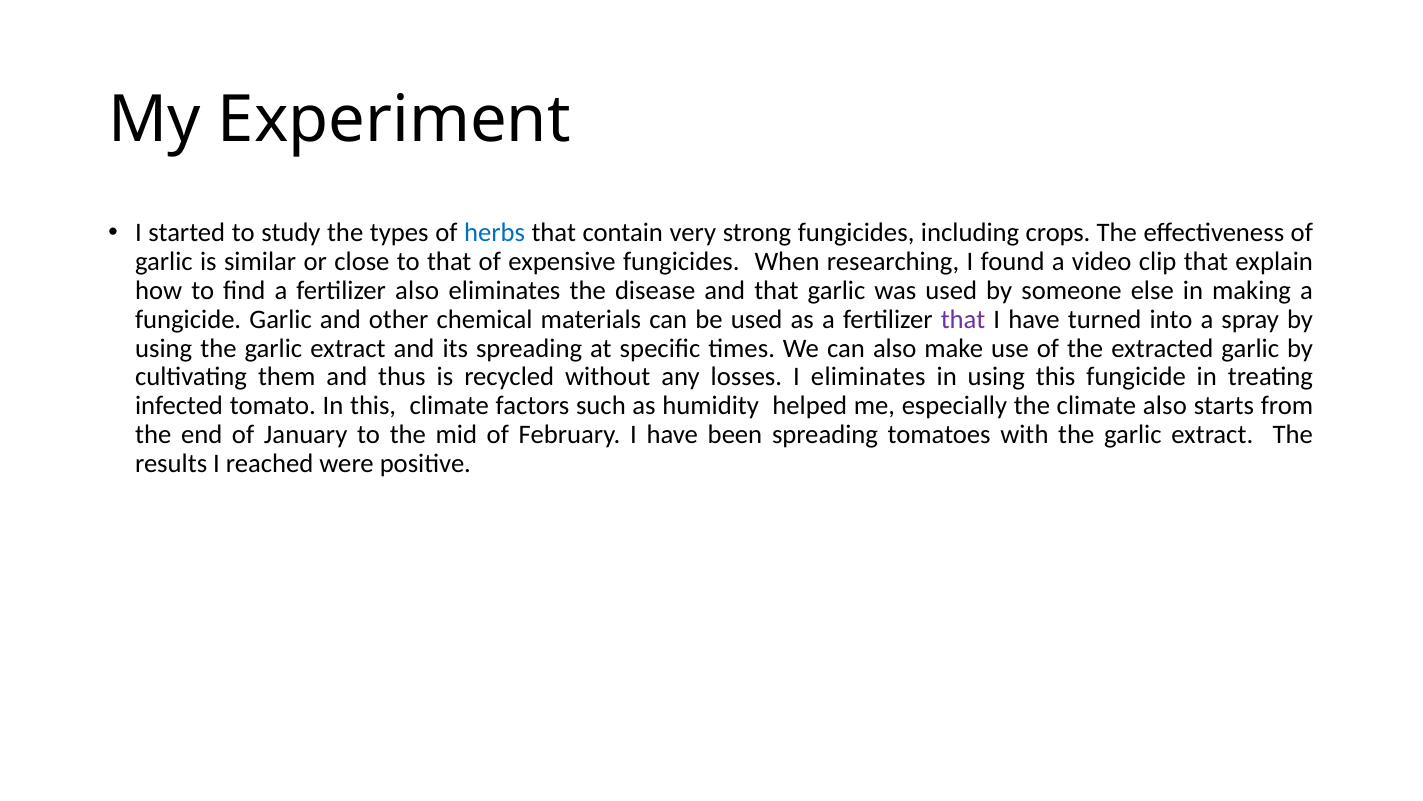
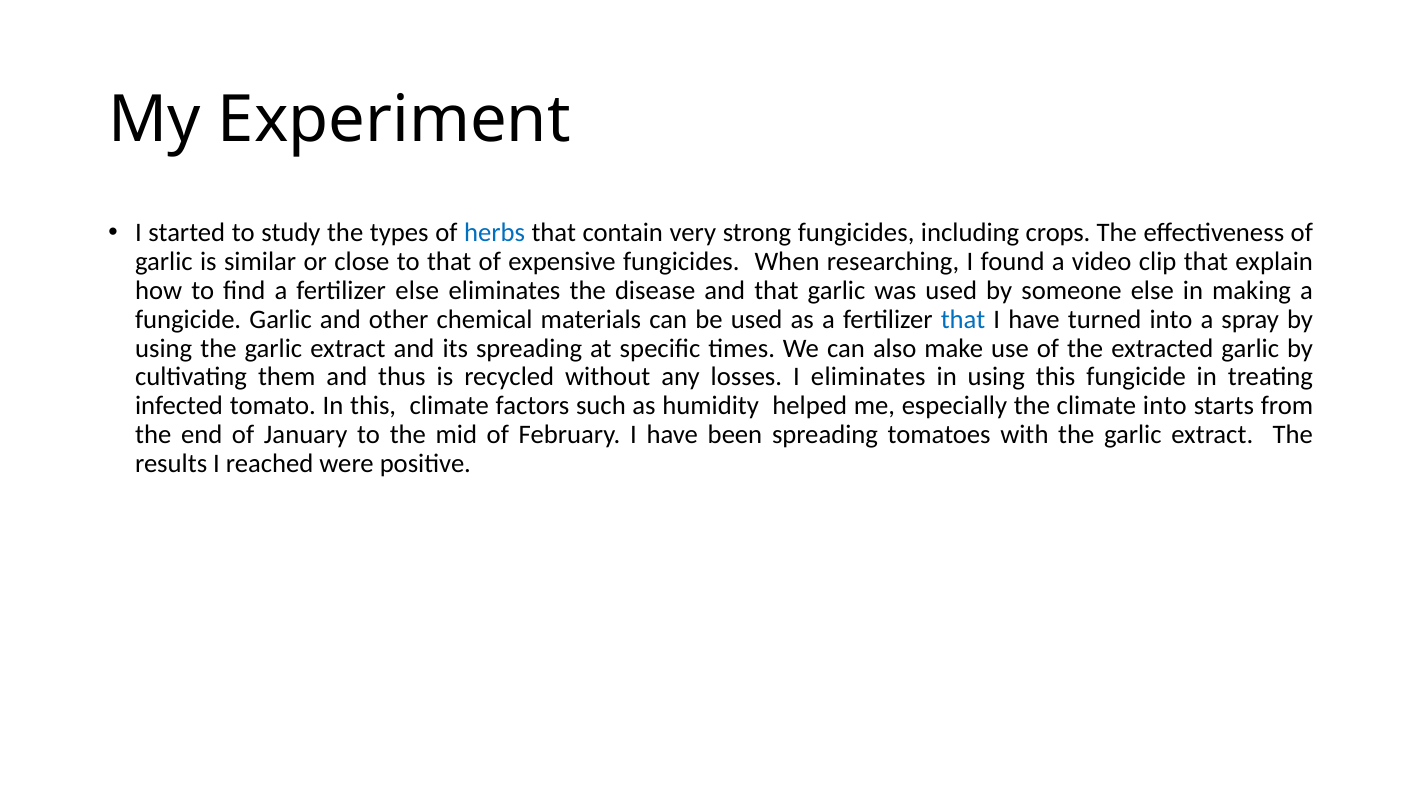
fertilizer also: also -> else (417, 290)
that colour: purple -> blue (963, 319)
climate also: also -> into (1165, 406)
